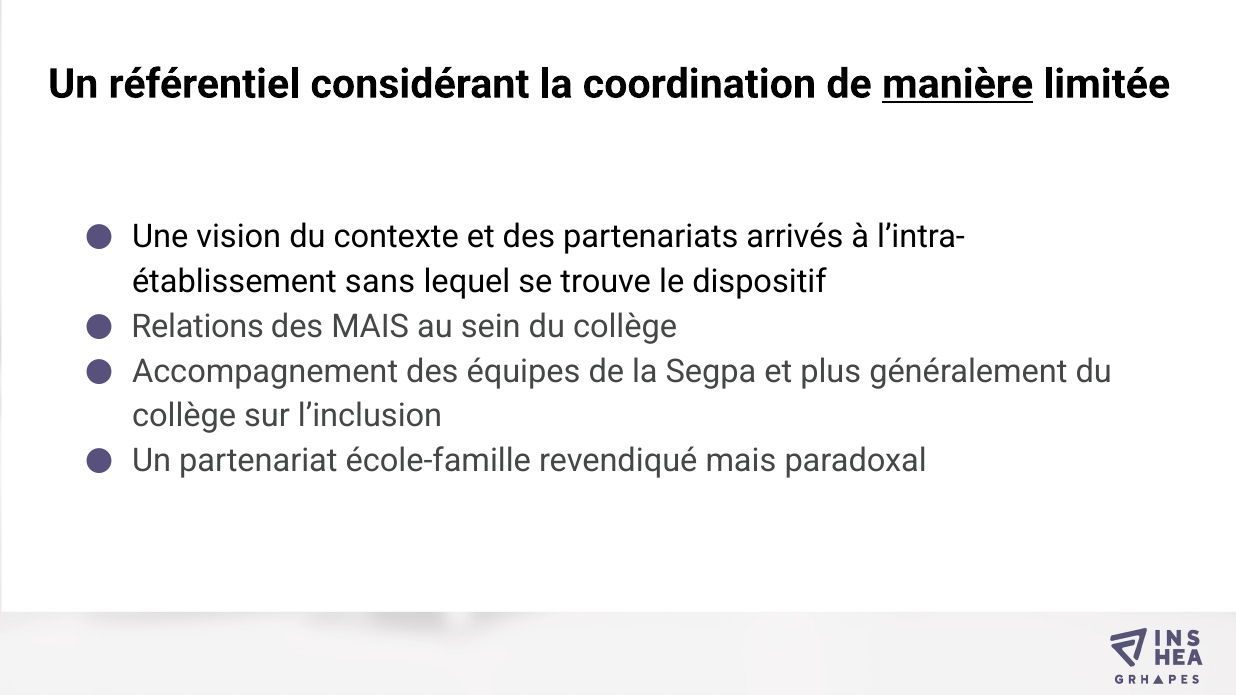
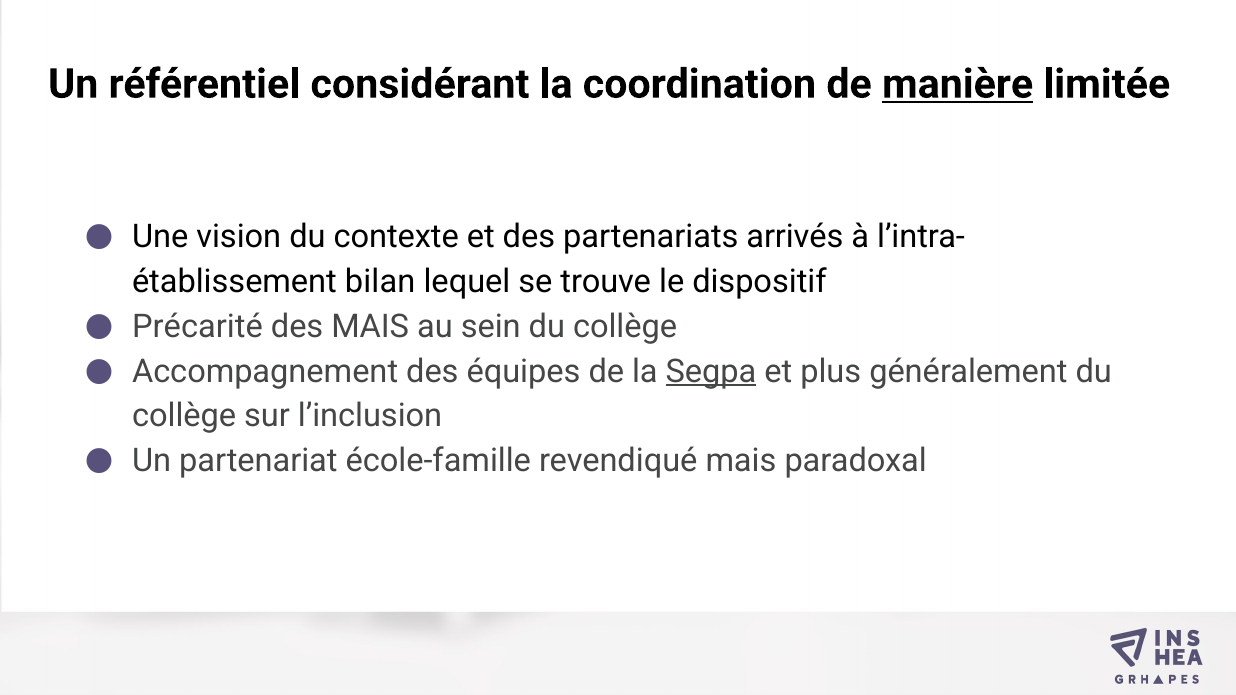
sans: sans -> bilan (380, 282)
Relations: Relations -> Précarité (197, 327)
Segpa underline: none -> present (711, 371)
